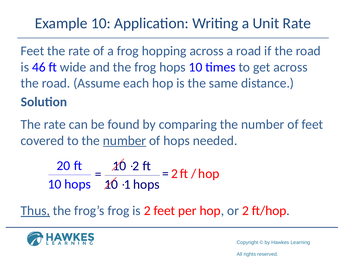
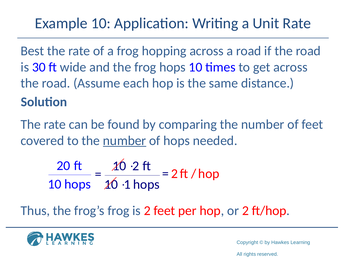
Feet: Feet -> Best (32, 51)
46: 46 -> 30 (39, 67)
Thus underline: present -> none (35, 211)
